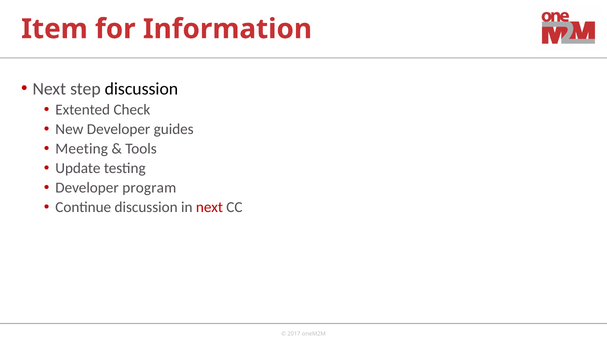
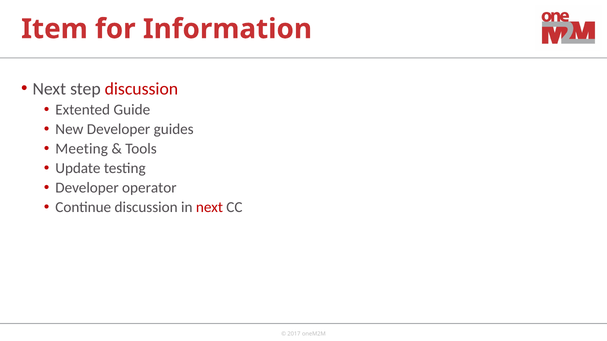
discussion colour: black -> red (141, 89)
Check: Check -> Guide (132, 110)
program: program -> operator (149, 188)
